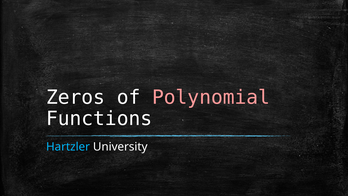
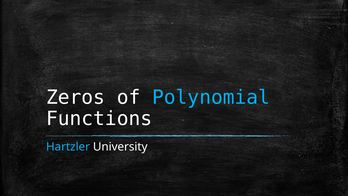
Polynomial colour: pink -> light blue (211, 97)
